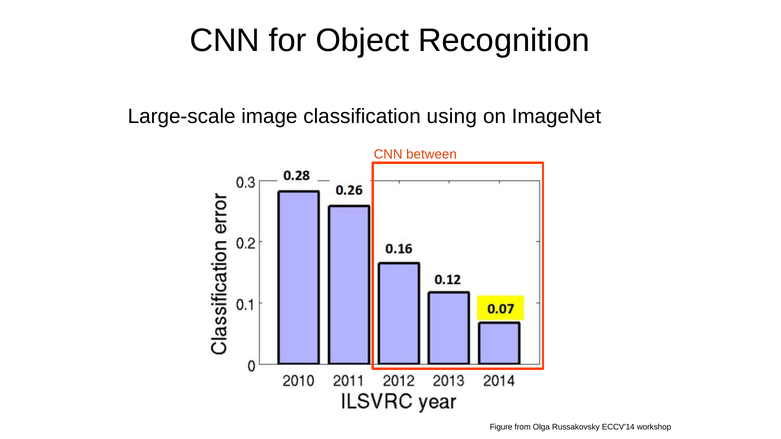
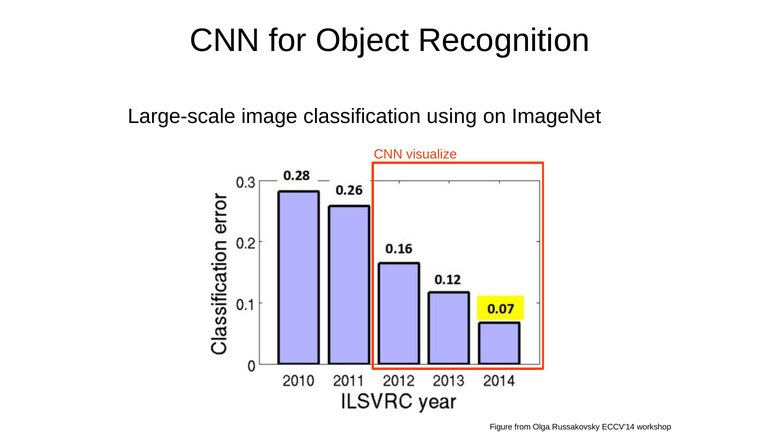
between: between -> visualize (432, 154)
